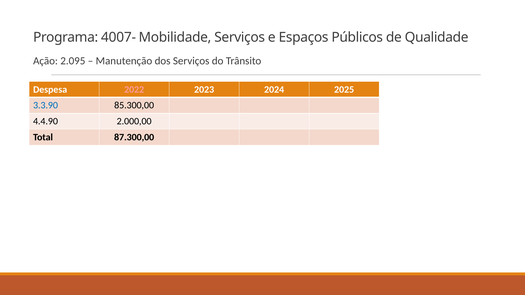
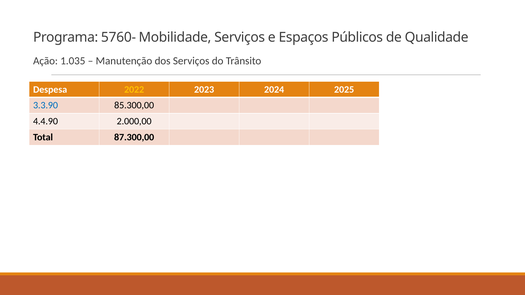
4007-: 4007- -> 5760- (118, 37)
2.095: 2.095 -> 1.035 (73, 61)
2022 colour: pink -> yellow (134, 90)
